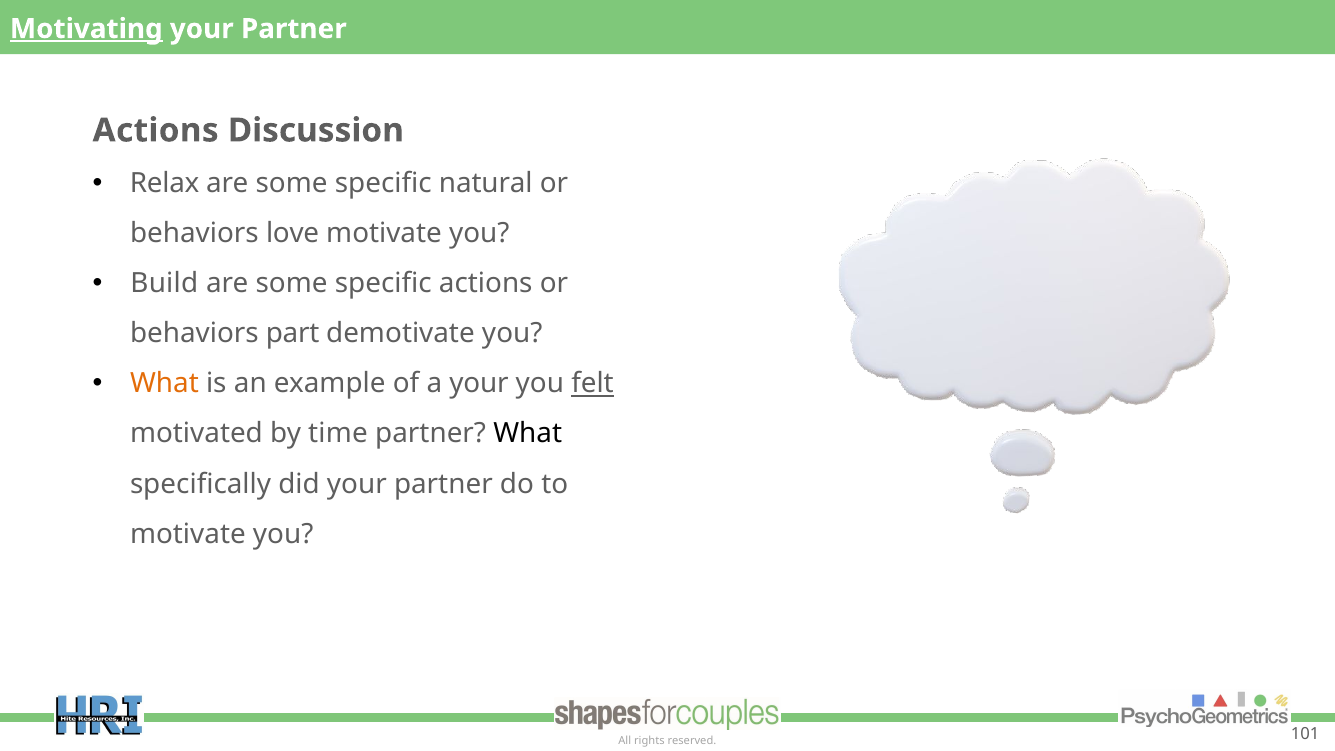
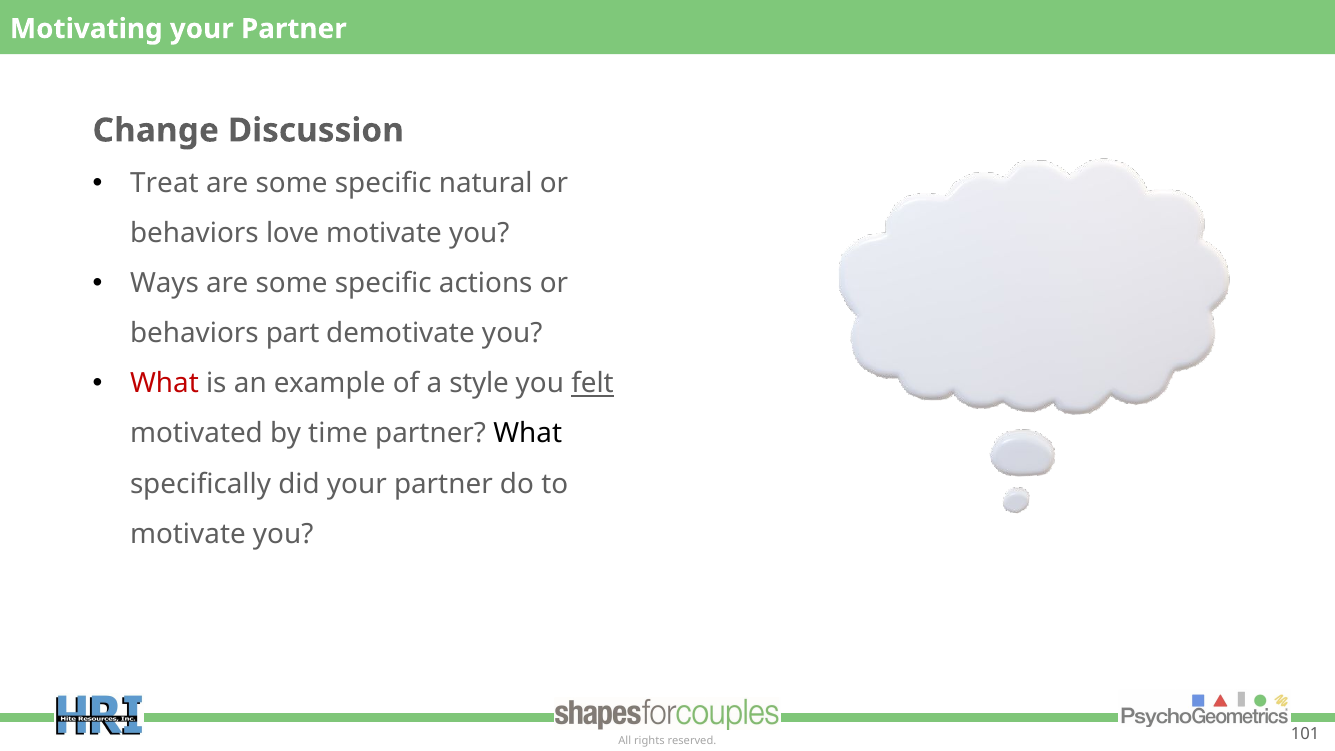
Motivating underline: present -> none (86, 29)
Actions: Actions -> Change (156, 130)
Relax: Relax -> Treat (164, 183)
Build: Build -> Ways (165, 284)
What colour: orange -> red (164, 384)
a your: your -> style (479, 384)
